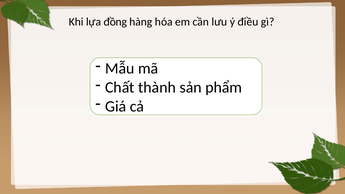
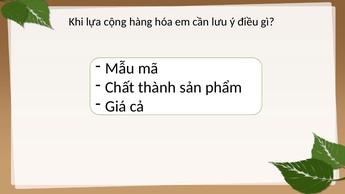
đồng: đồng -> cộng (115, 22)
